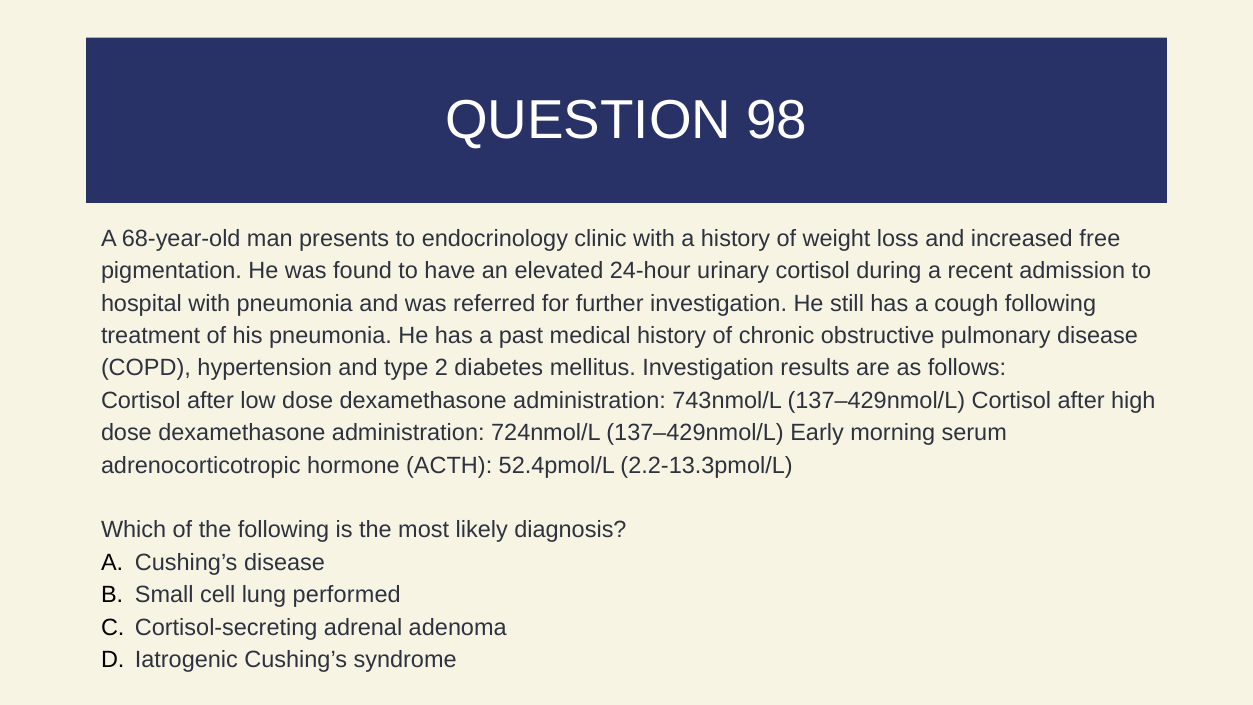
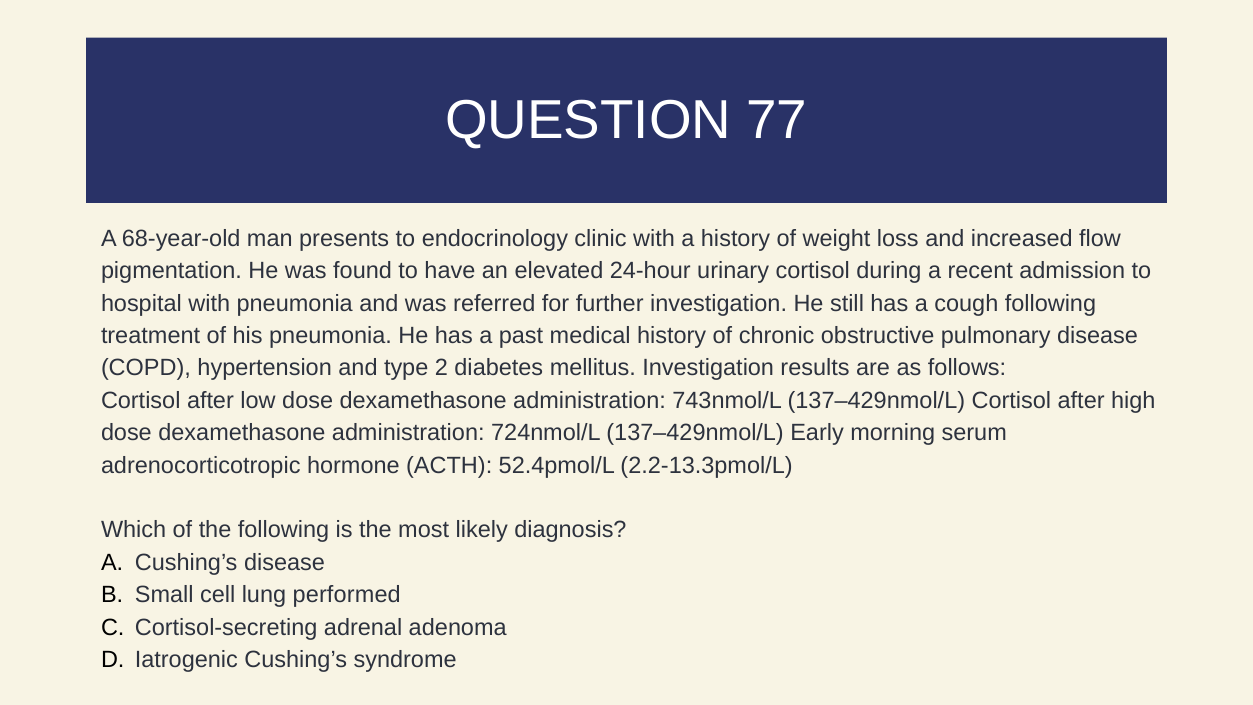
98: 98 -> 77 (777, 120)
free: free -> flow (1100, 238)
